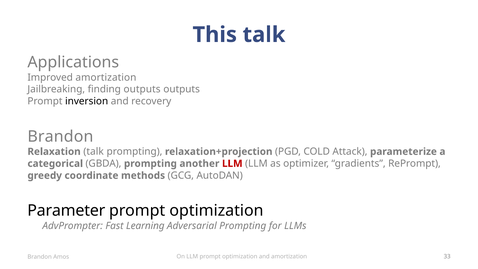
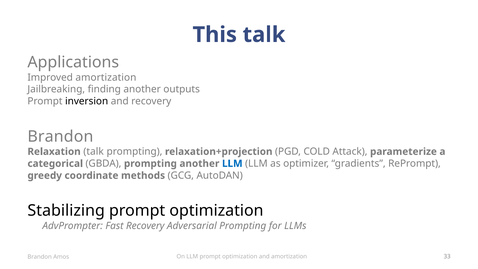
finding outputs: outputs -> another (142, 89)
LLM colour: red -> blue (232, 163)
Parameter: Parameter -> Stabilizing (66, 211)
Fast Learning: Learning -> Recovery (145, 226)
